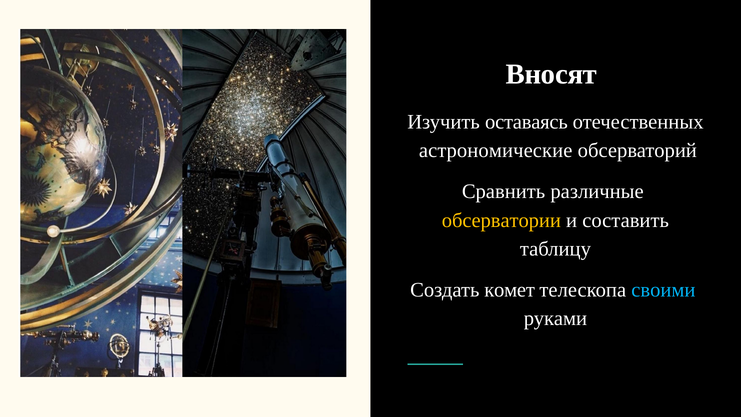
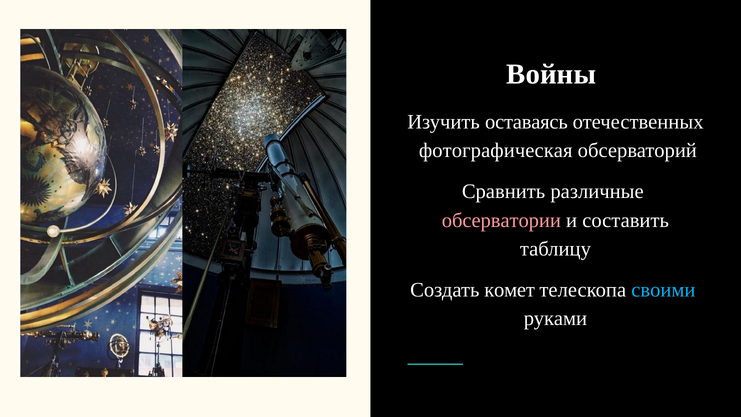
Вносят: Вносят -> Войны (551, 74)
астрономические: астрономические -> фотографическая (496, 151)
обсерватории colour: yellow -> pink (501, 220)
